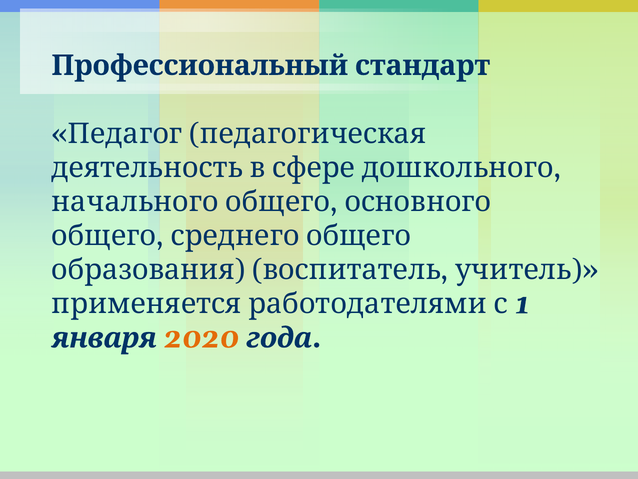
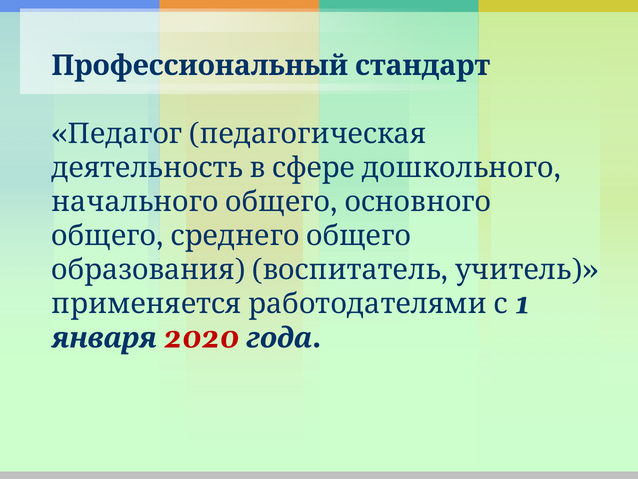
2020 colour: orange -> red (202, 338)
